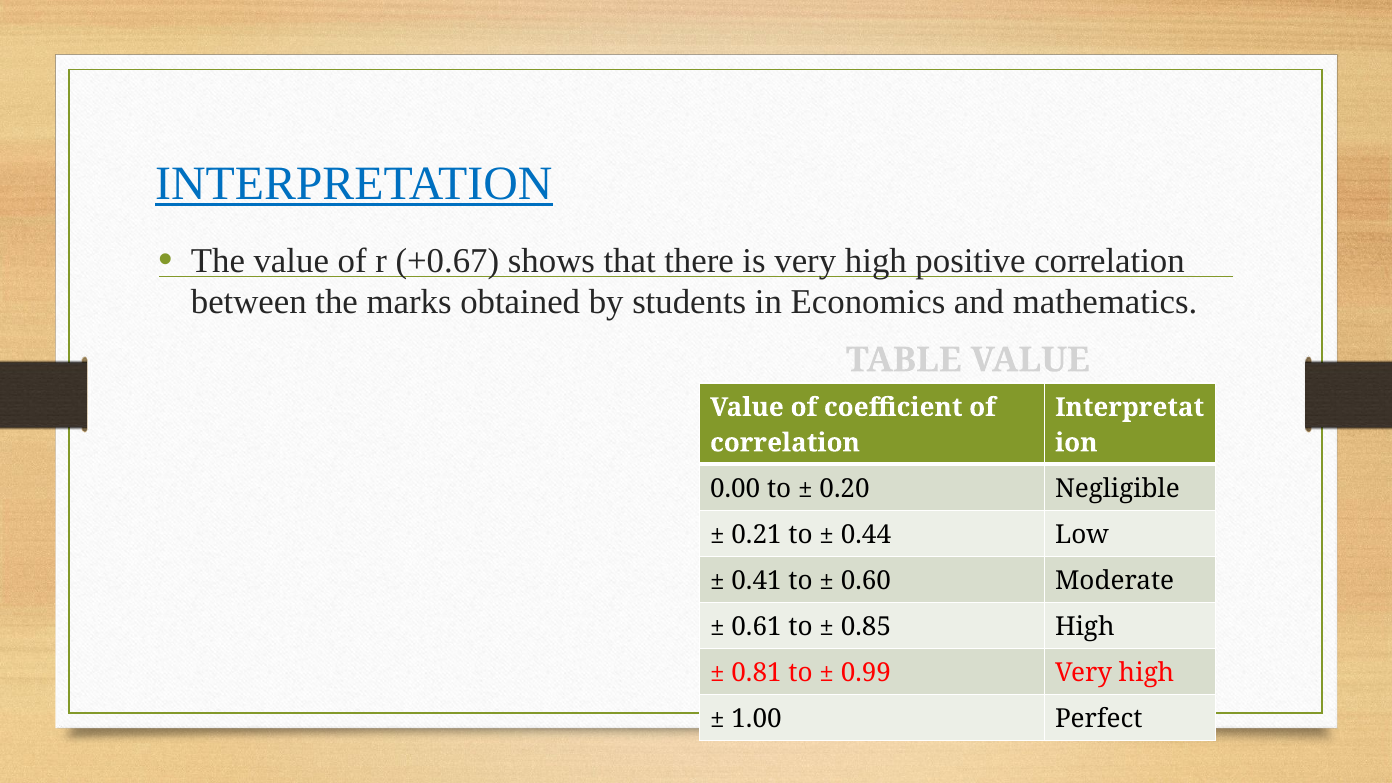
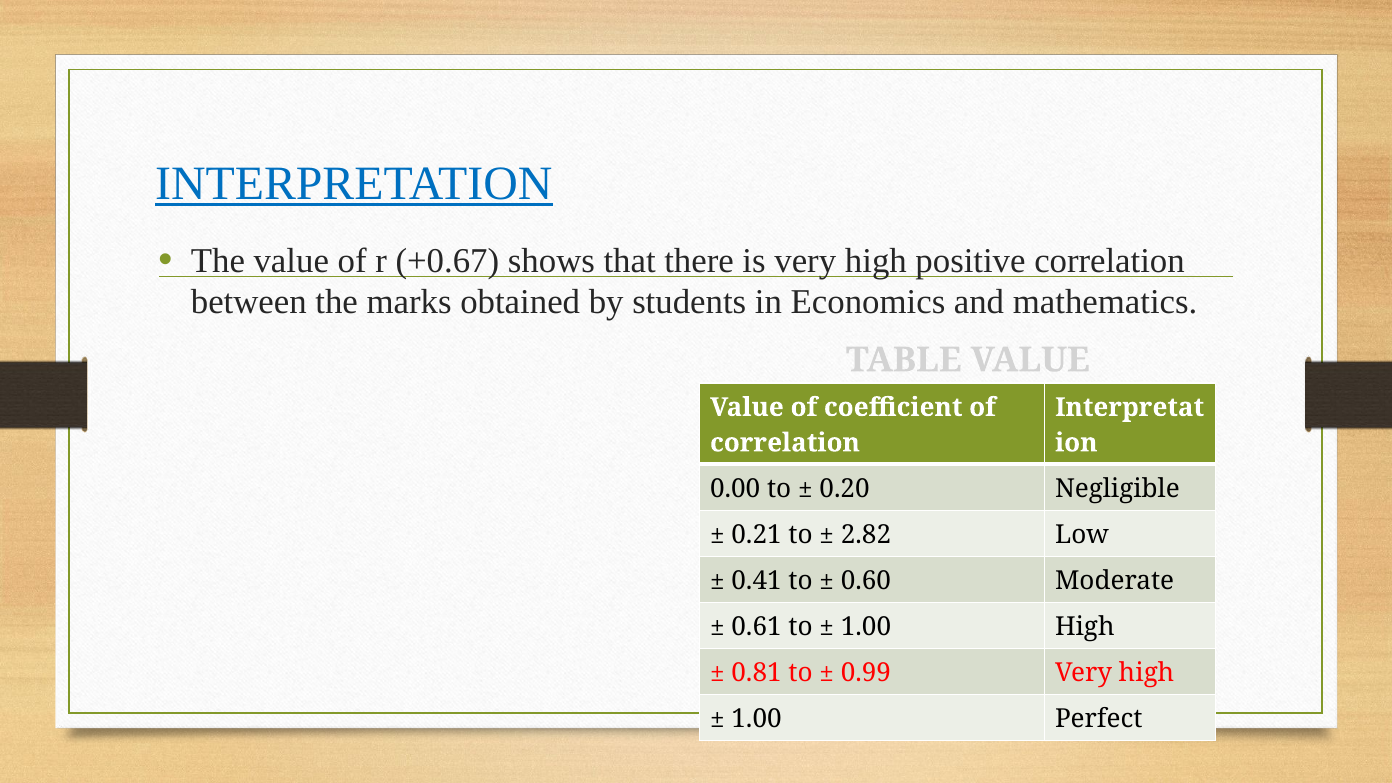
0.44: 0.44 -> 2.82 (866, 535)
0.85: 0.85 -> 1.00 (866, 627)
